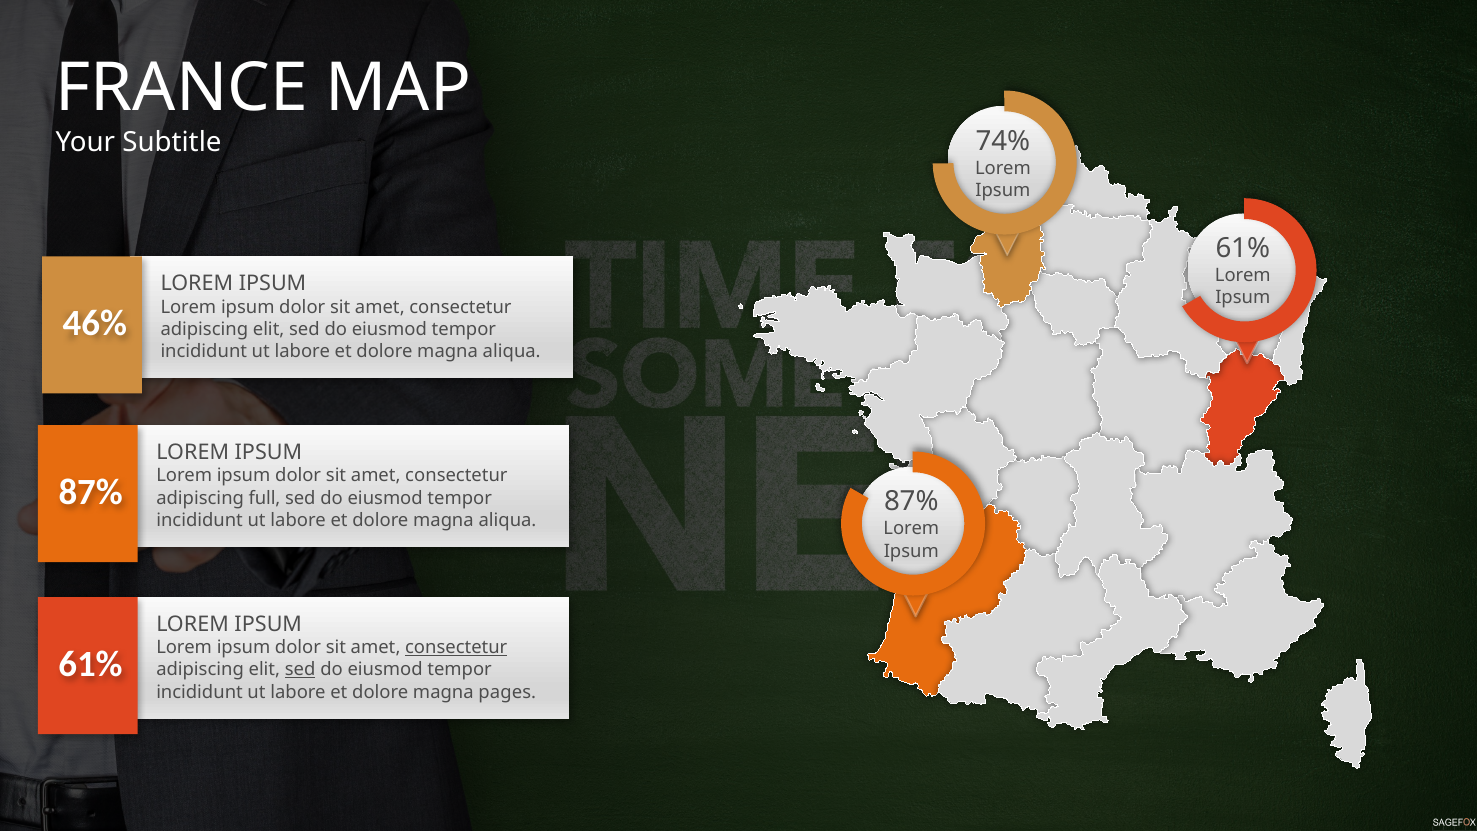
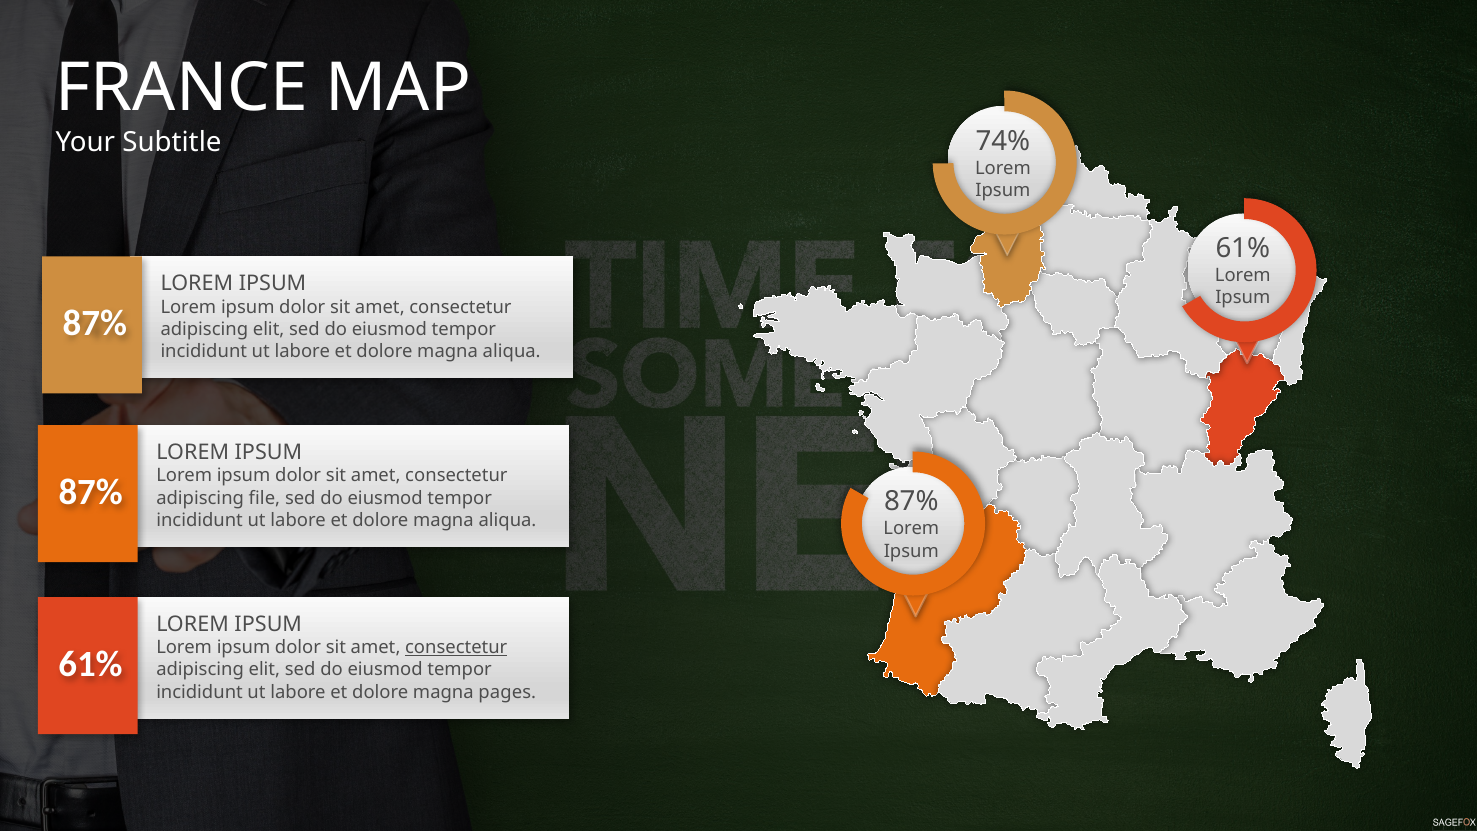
46%: 46% -> 87% (95, 324)
full: full -> file (264, 498)
sed underline: present -> none (300, 670)
